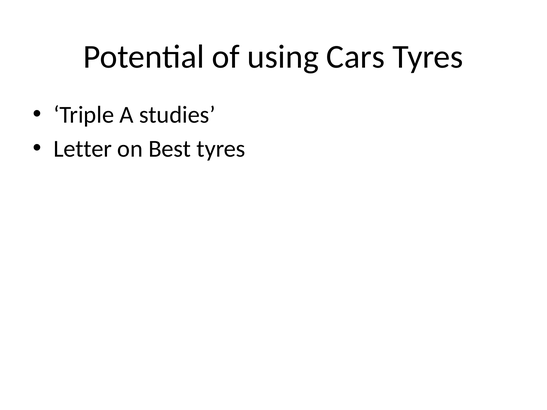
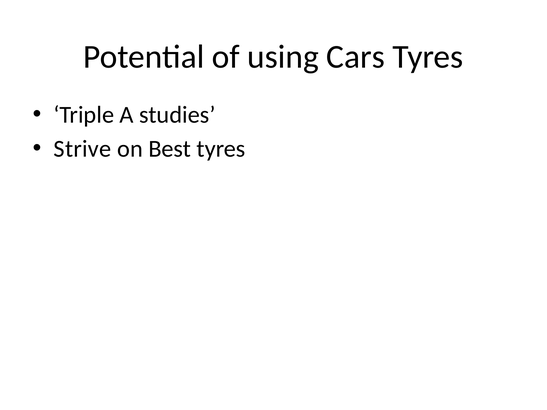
Letter: Letter -> Strive (82, 149)
